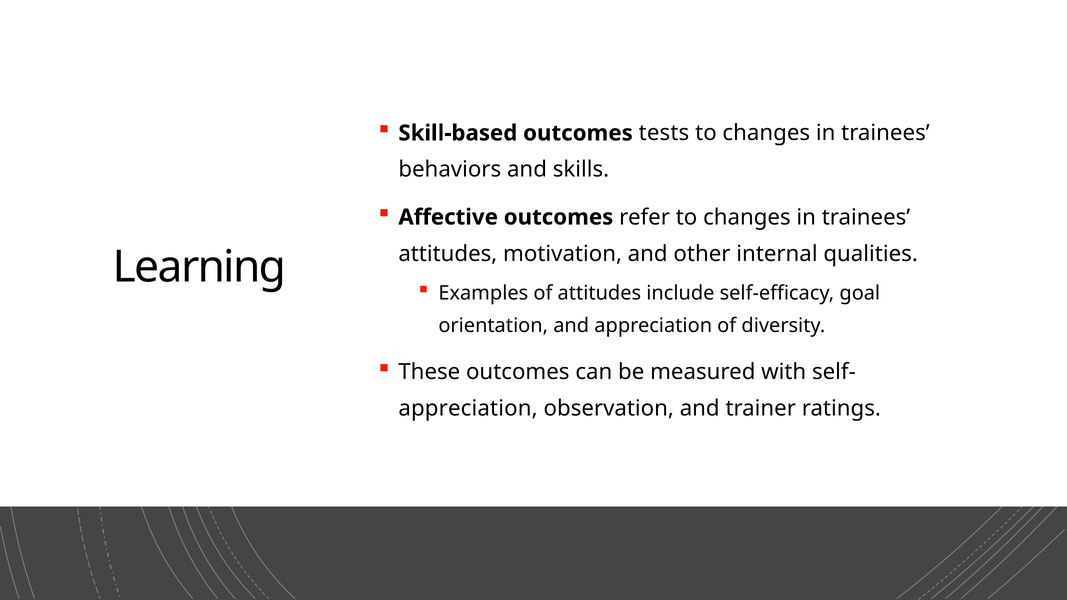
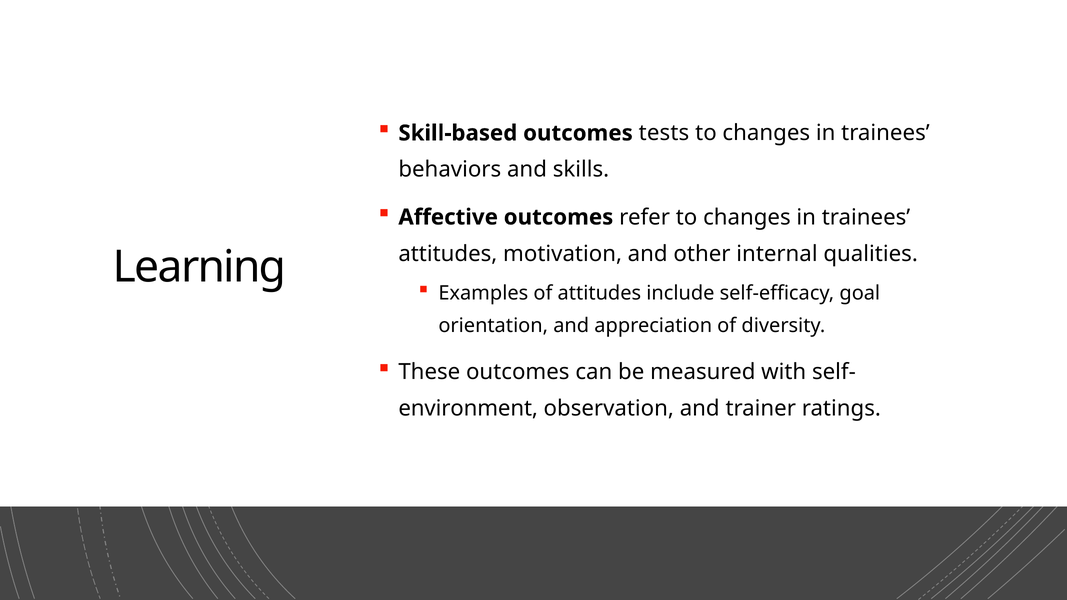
appreciation: appreciation -> environment (468, 409)
